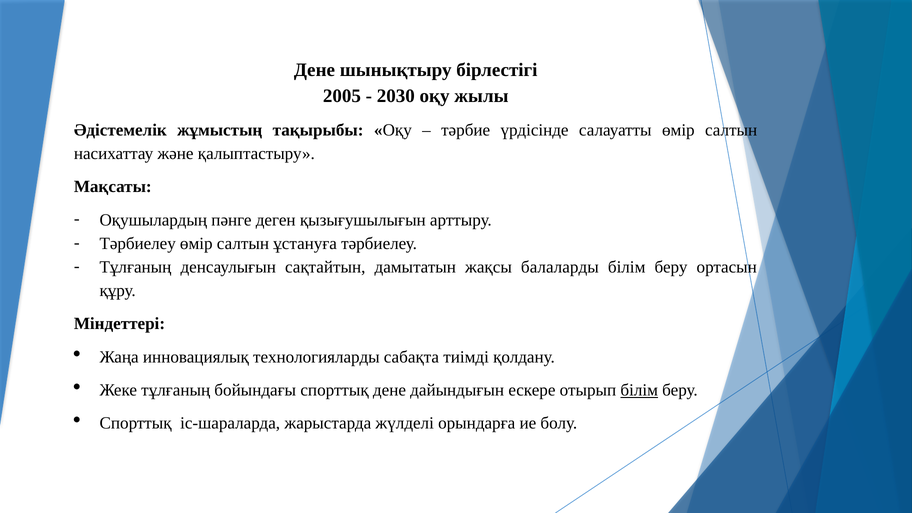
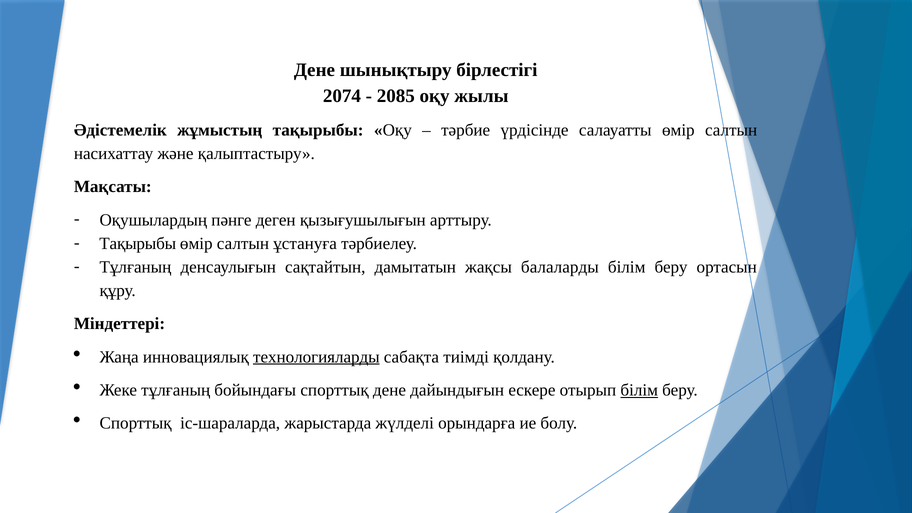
2005: 2005 -> 2074 (342, 96)
2030: 2030 -> 2085 (396, 96)
Тәрбиелеу: Тәрбиелеу -> Тақырыбы (138, 244)
технологияларды underline: none -> present (316, 357)
